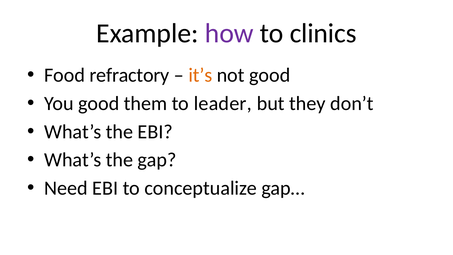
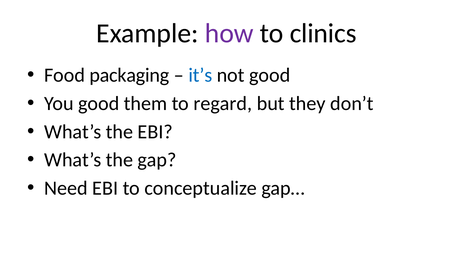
refractory: refractory -> packaging (129, 75)
it’s colour: orange -> blue (200, 75)
leader: leader -> regard (223, 103)
